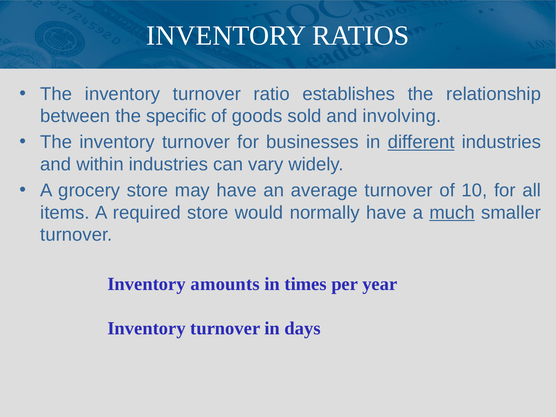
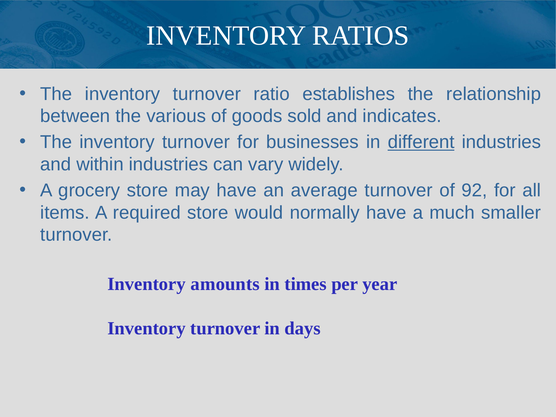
specific: specific -> various (176, 116)
involving: involving -> indicates (402, 116)
10: 10 -> 92 (474, 190)
much underline: present -> none (452, 213)
